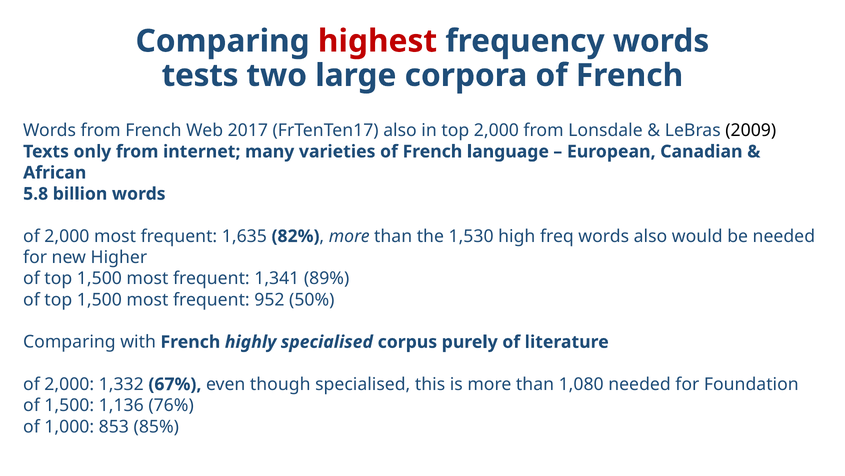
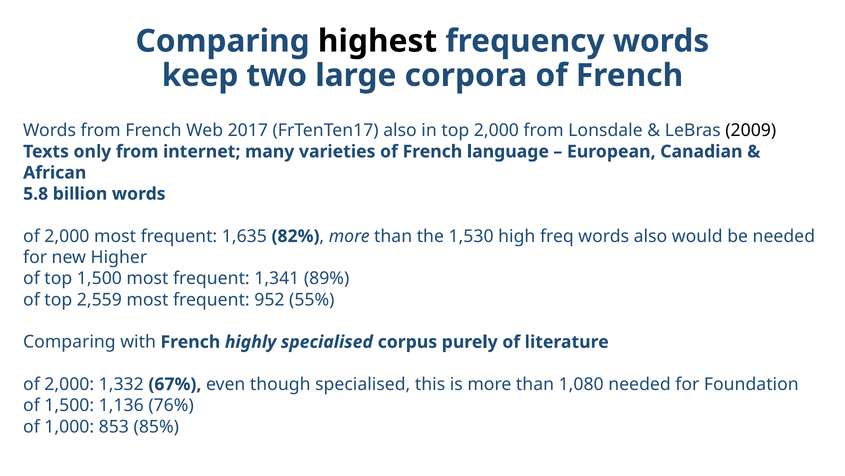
highest colour: red -> black (378, 41)
tests: tests -> keep (200, 75)
1,500: 1,500 -> 2,559 (99, 299)
50%: 50% -> 55% (312, 299)
